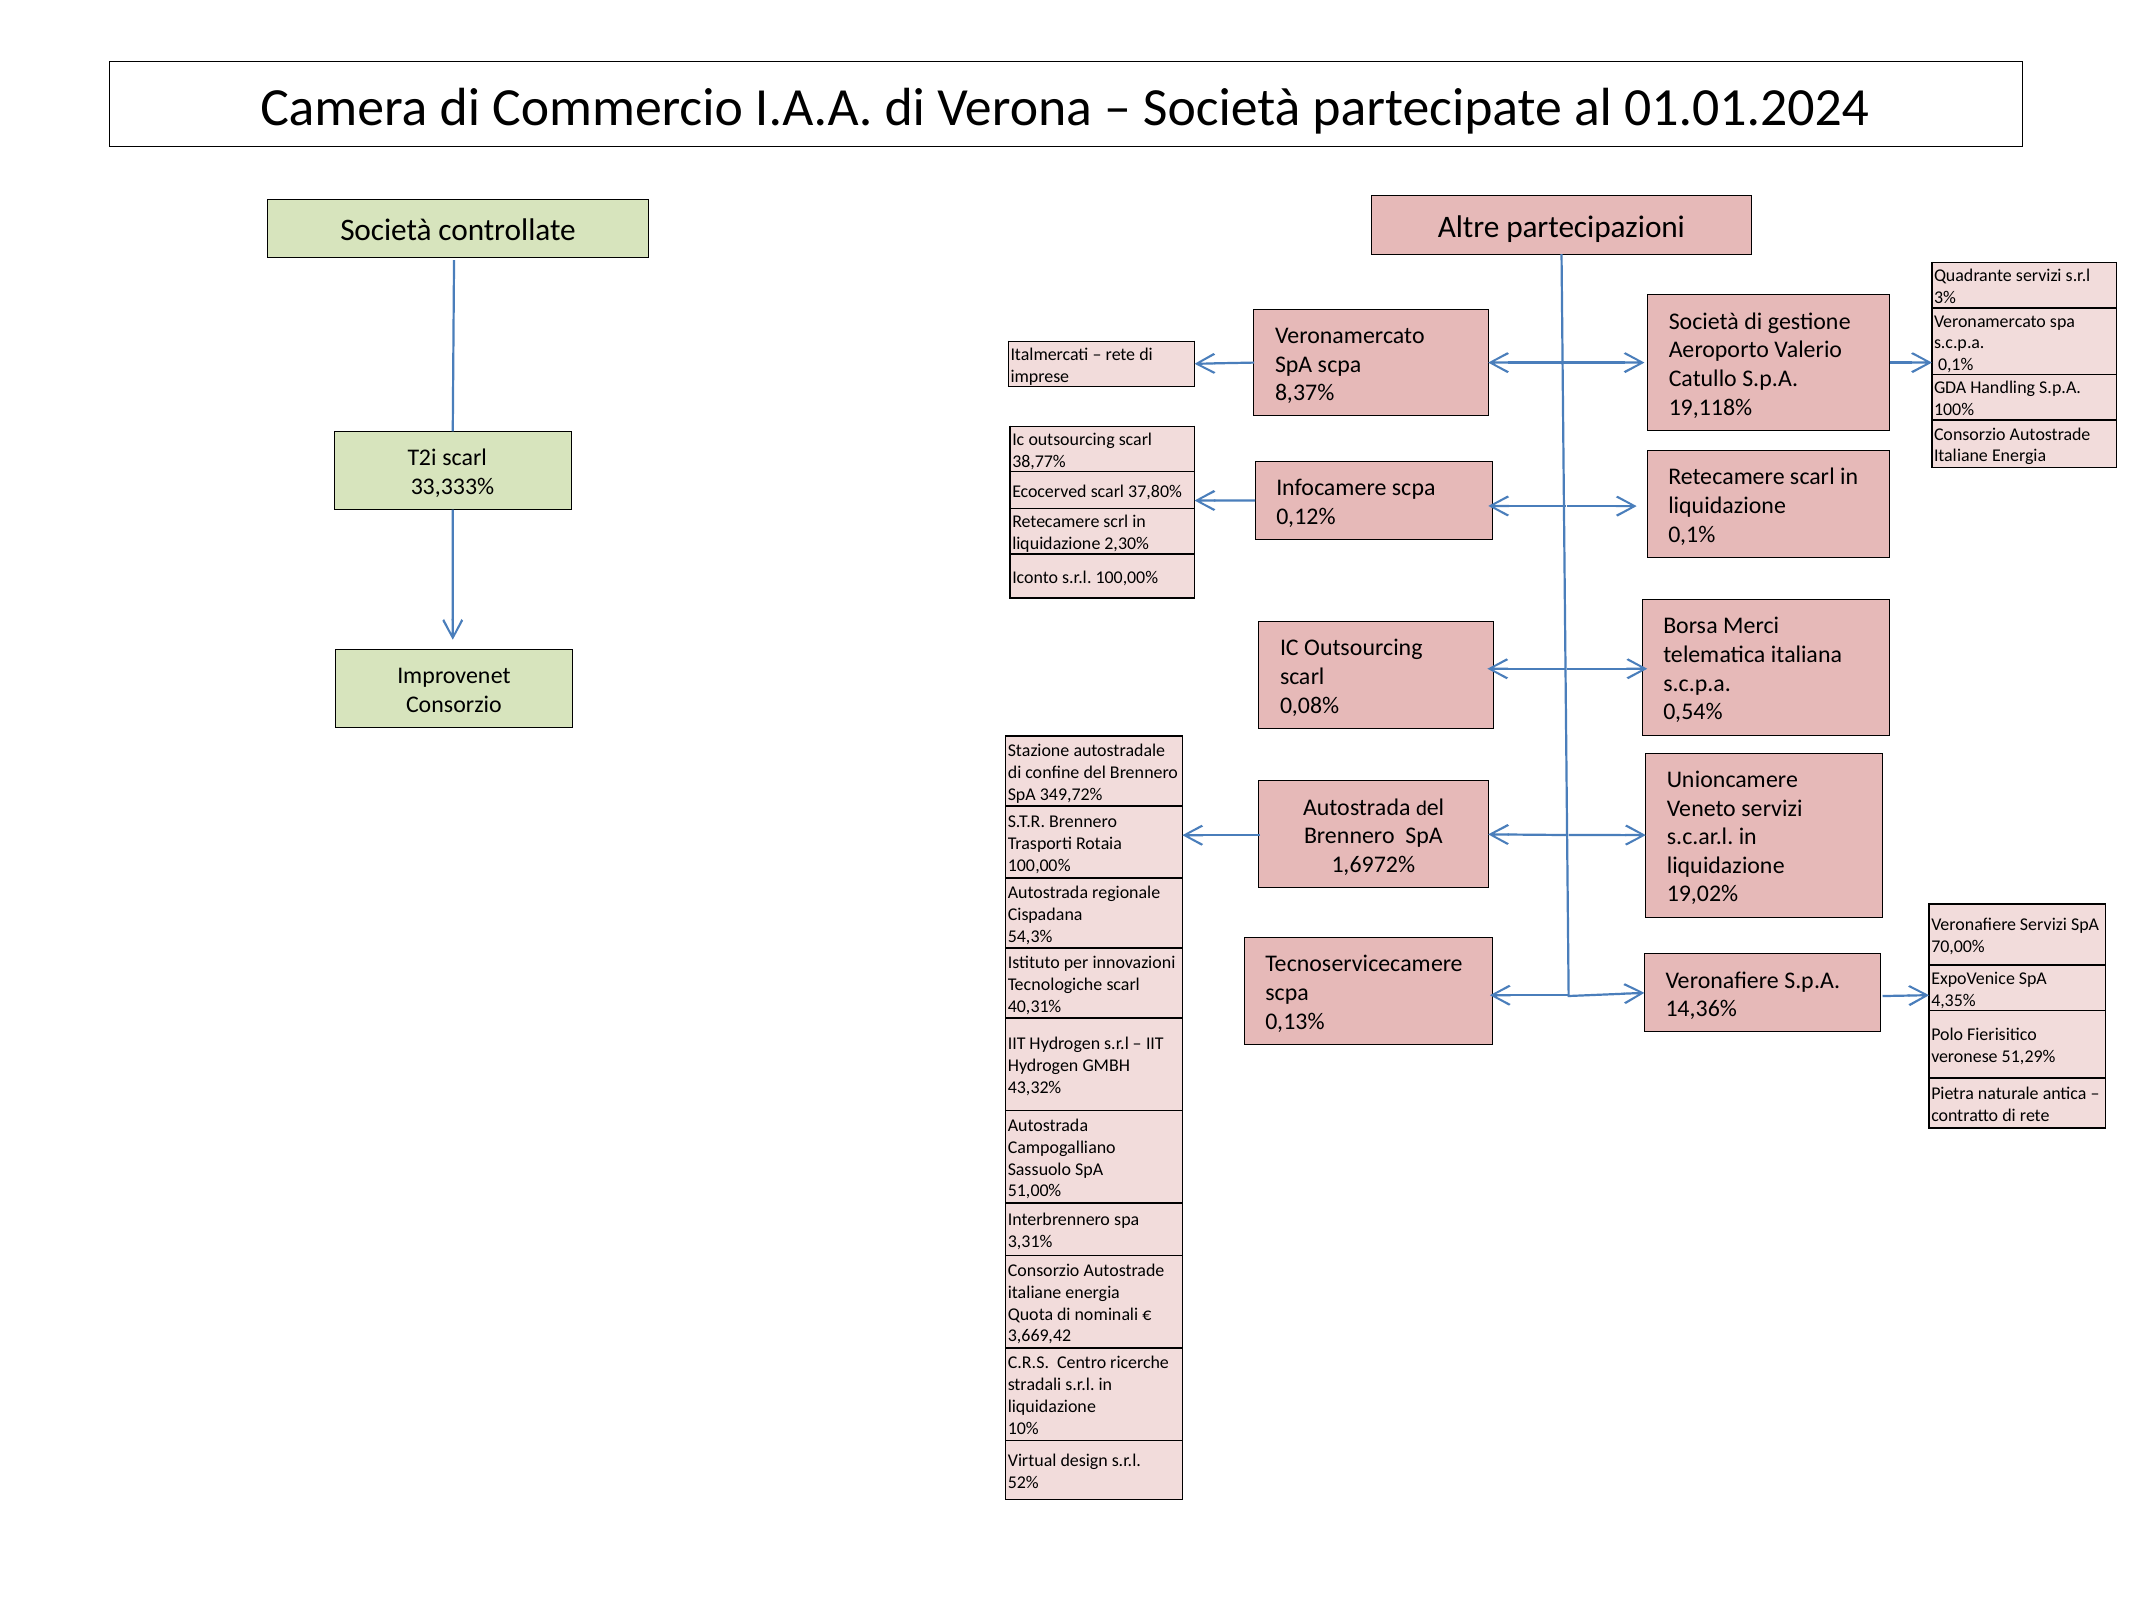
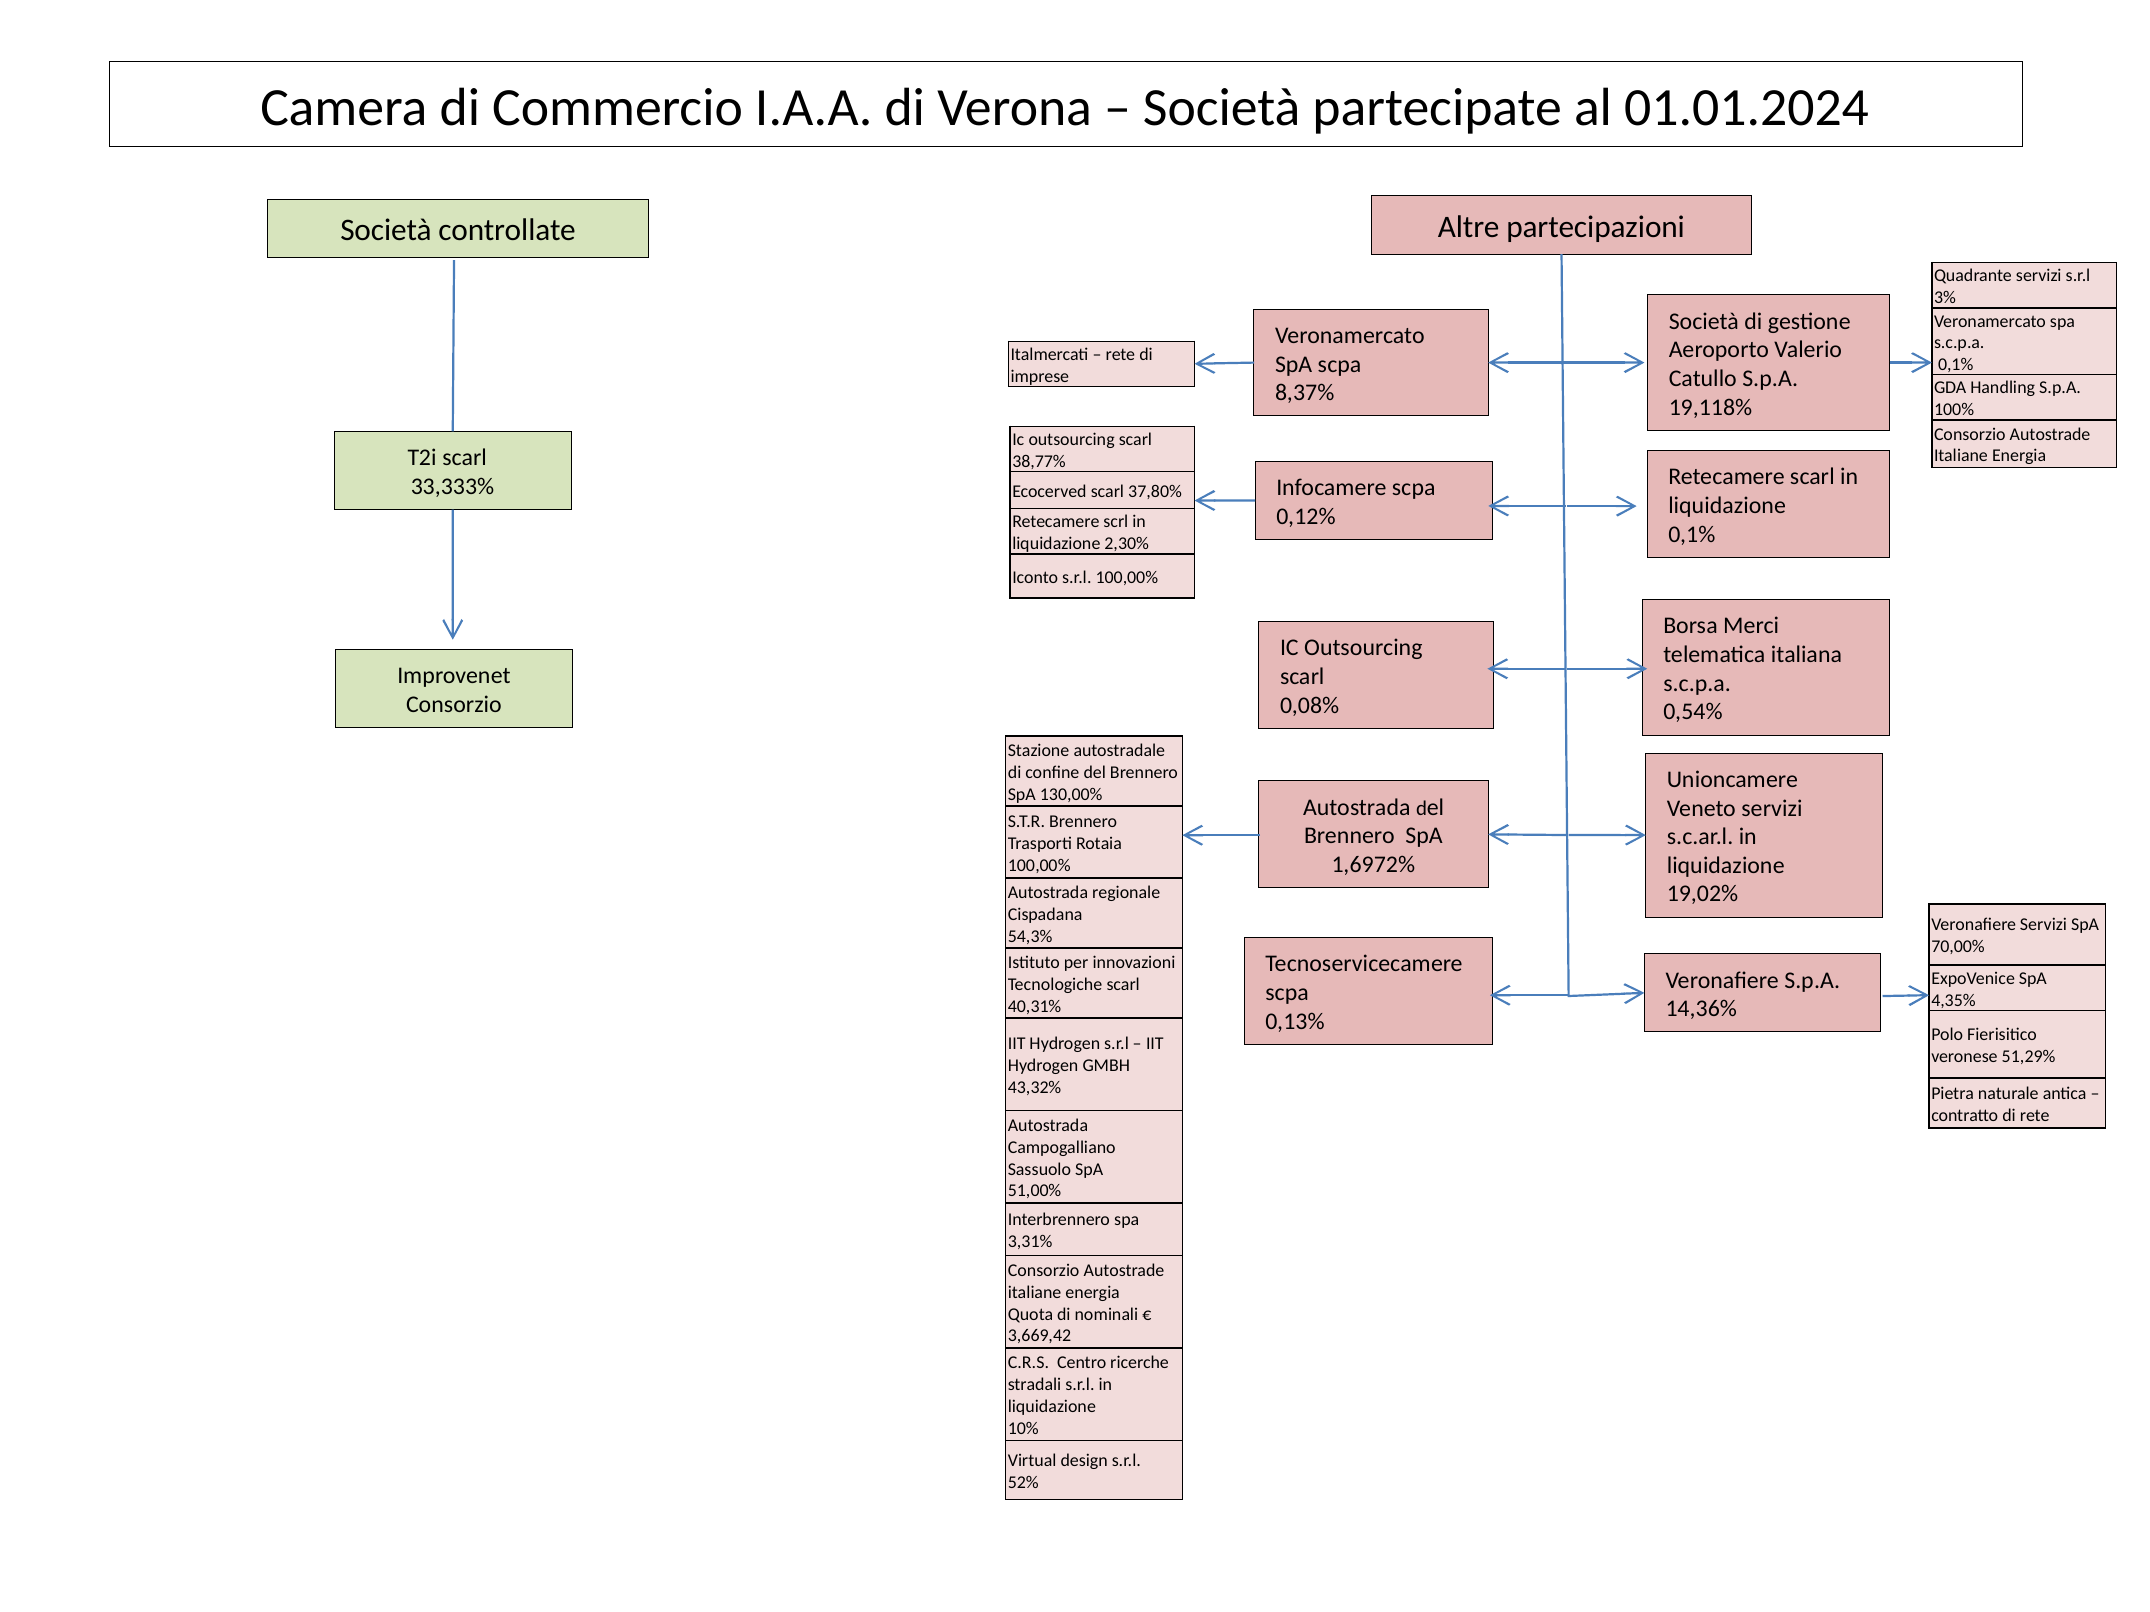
349,72%: 349,72% -> 130,00% (1071, 795)
